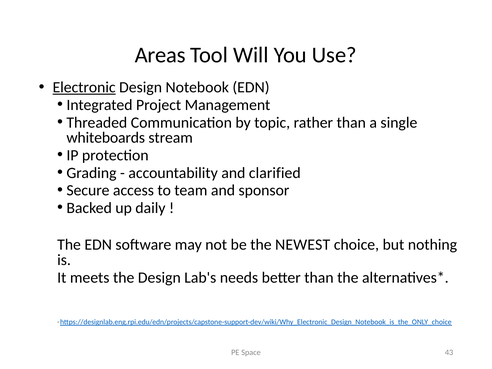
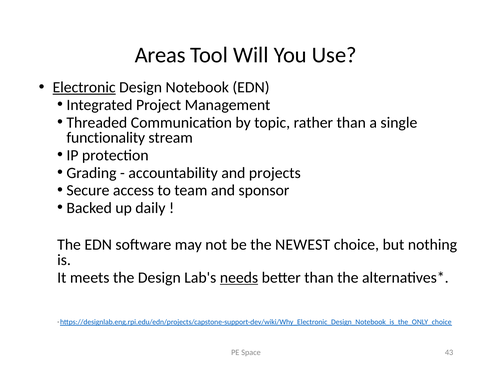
whiteboards: whiteboards -> functionality (106, 138)
clarified: clarified -> projects (275, 173)
needs underline: none -> present (239, 278)
